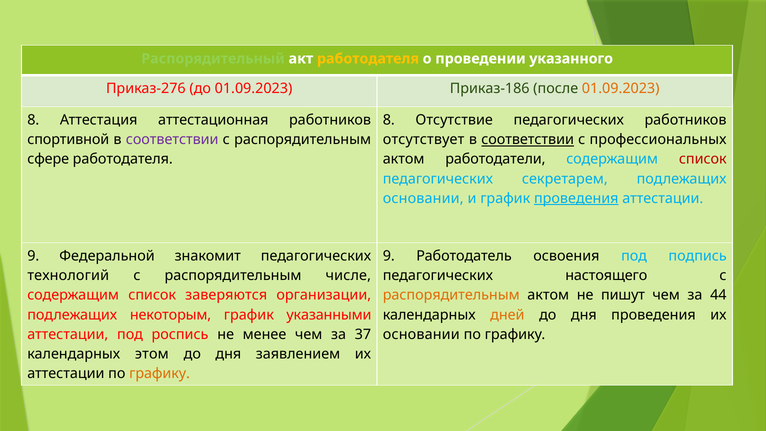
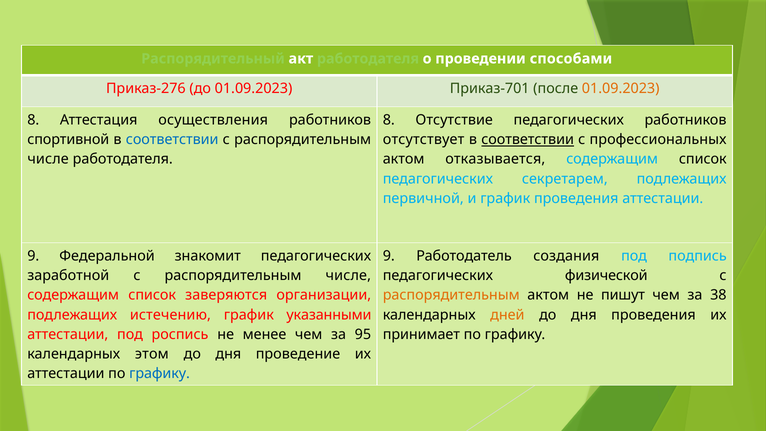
работодателя colour: yellow -> light green (368, 59)
указанного: указанного -> способами (571, 59)
Приказ-186: Приказ-186 -> Приказ-701 (490, 89)
аттестационная: аттестационная -> осуществления (213, 120)
соответствии colour: purple -> blue (172, 140)
сфере: сфере -> числе (48, 159)
работодатели: работодатели -> отказывается (495, 159)
список colour: red -> black (703, 159)
основании: основании -> первичной (423, 198)
проведения underline: present -> none (576, 198)
освоения: освоения -> создания (566, 256)
технологий: технологий -> заработной (68, 276)
настоящего: настоящего -> физической (606, 276)
44: 44 -> 38 (718, 295)
некоторым: некоторым -> истечению (170, 315)
37: 37 -> 95 (363, 334)
основании: основании -> принимает (421, 334)
заявлением: заявлением -> проведение (298, 354)
графику colour: orange -> blue (160, 373)
